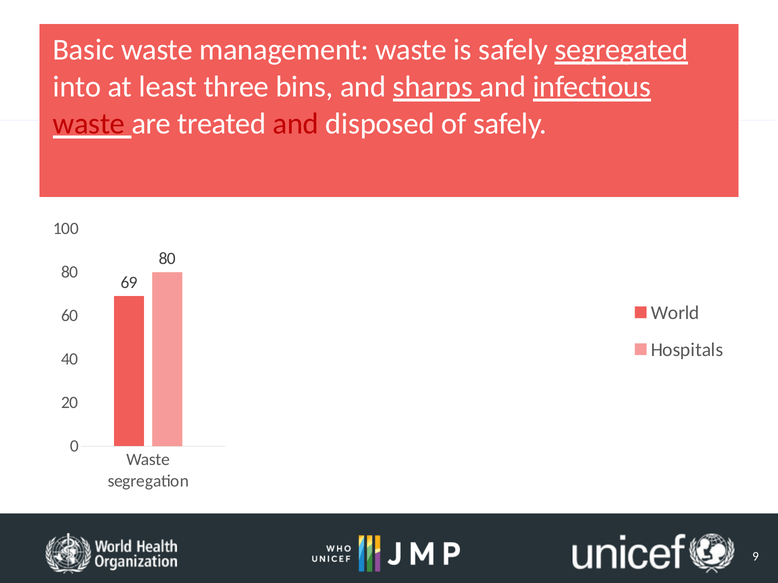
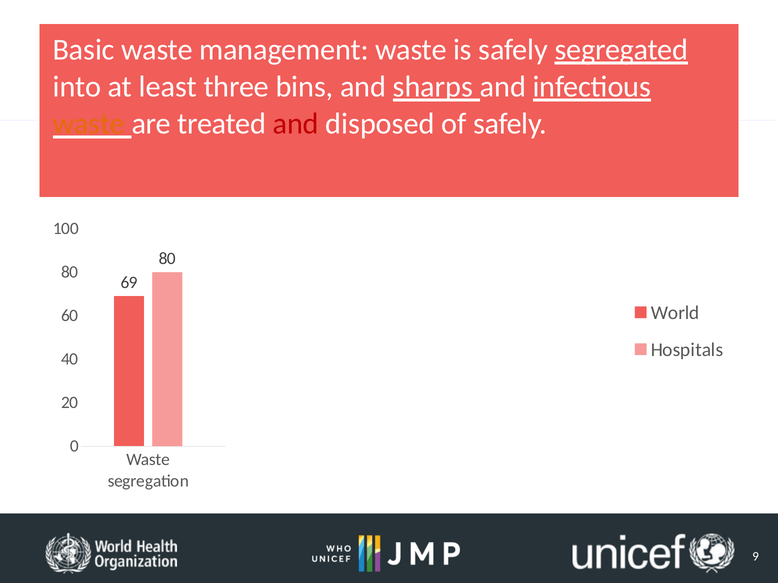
waste colour: red -> orange (89, 124)
